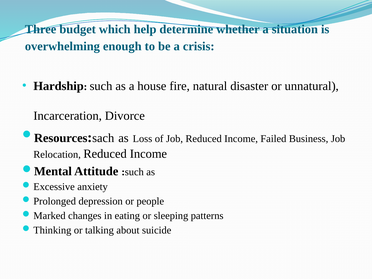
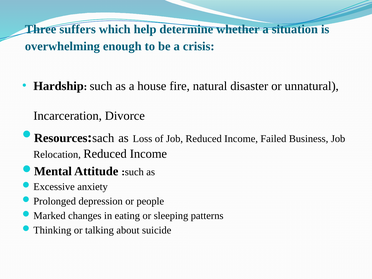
budget: budget -> suffers (78, 29)
